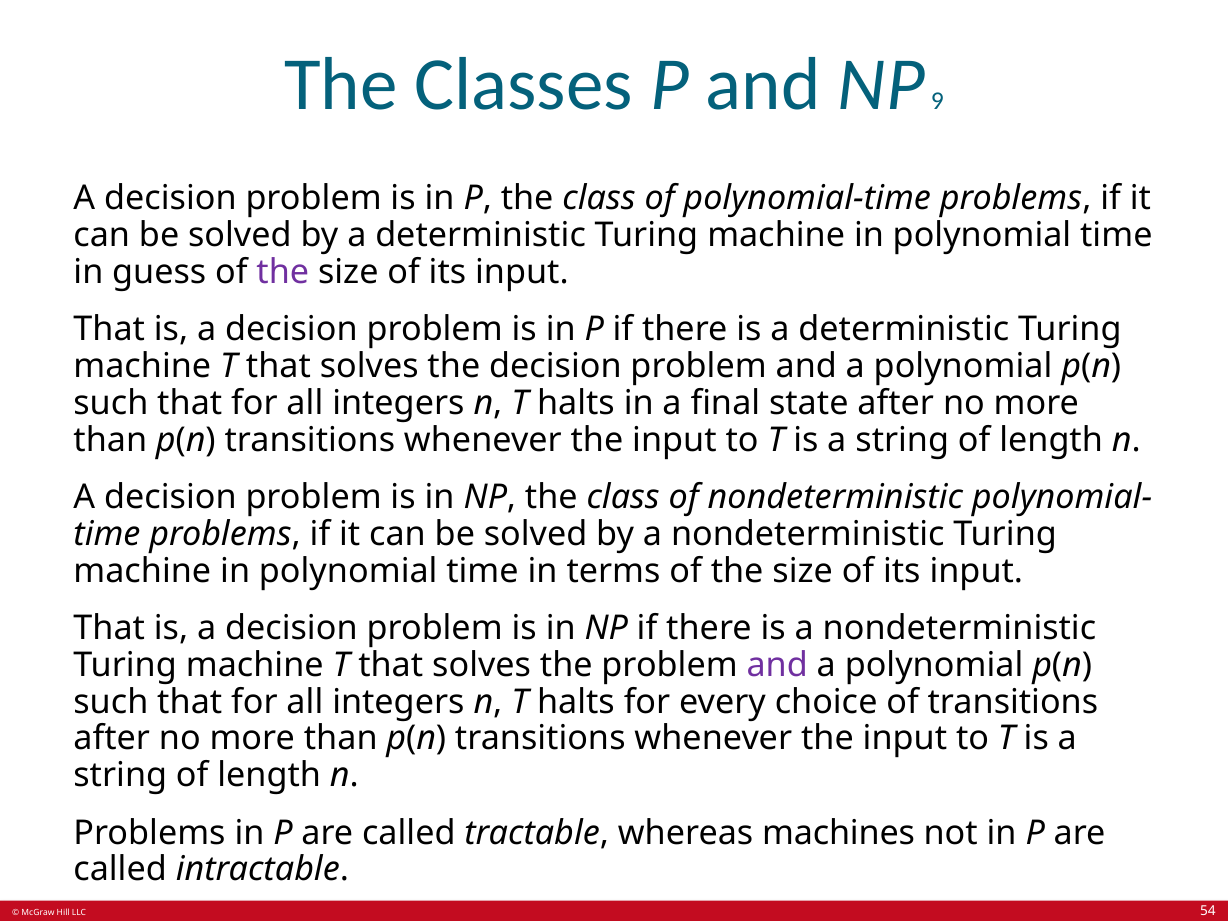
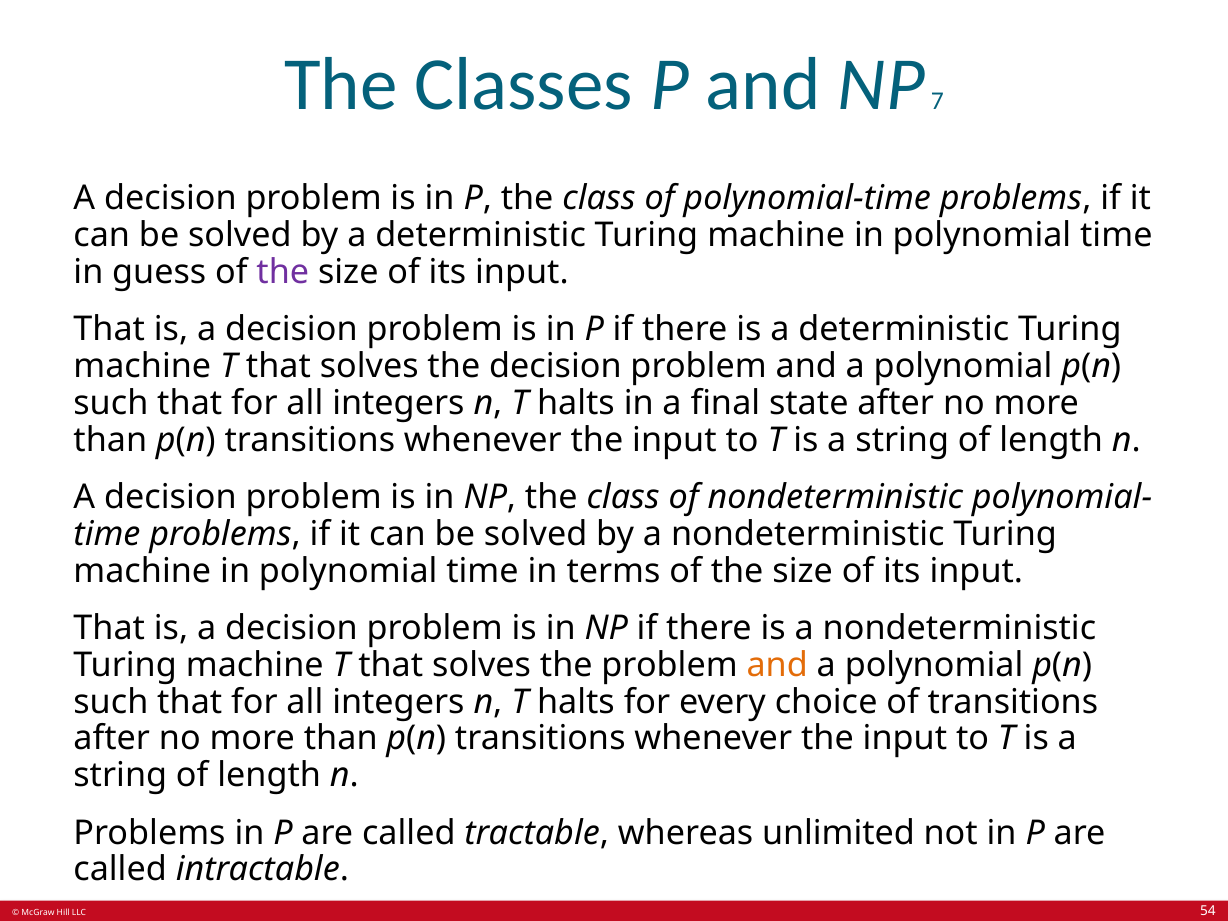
9: 9 -> 7 (937, 101)
and colour: purple -> orange (777, 665)
machines: machines -> unlimited (838, 833)
